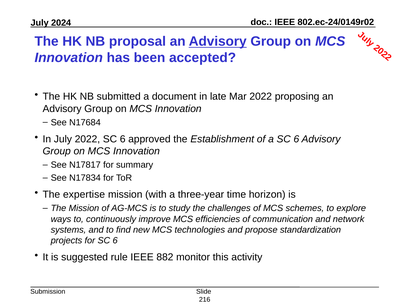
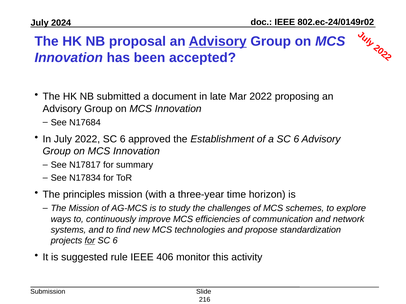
expertise: expertise -> principles (84, 195)
for underline: none -> present (90, 241)
882: 882 -> 406 (165, 258)
